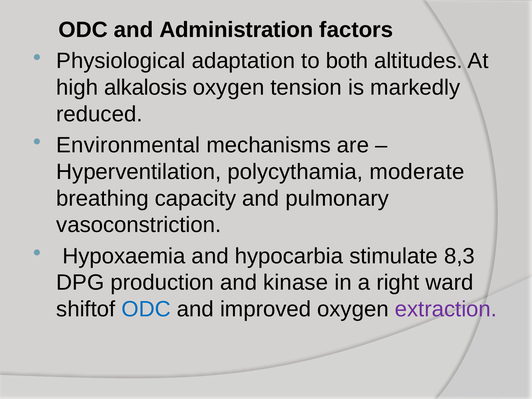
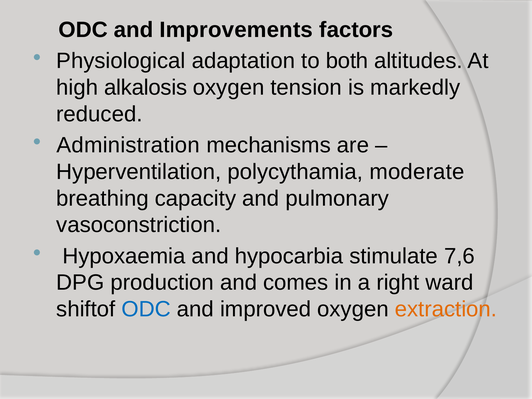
Administration: Administration -> Improvements (236, 30)
Environmental: Environmental -> Administration (128, 145)
8,3: 8,3 -> 7,6 (459, 256)
kinase: kinase -> comes (296, 283)
extraction colour: purple -> orange (446, 309)
